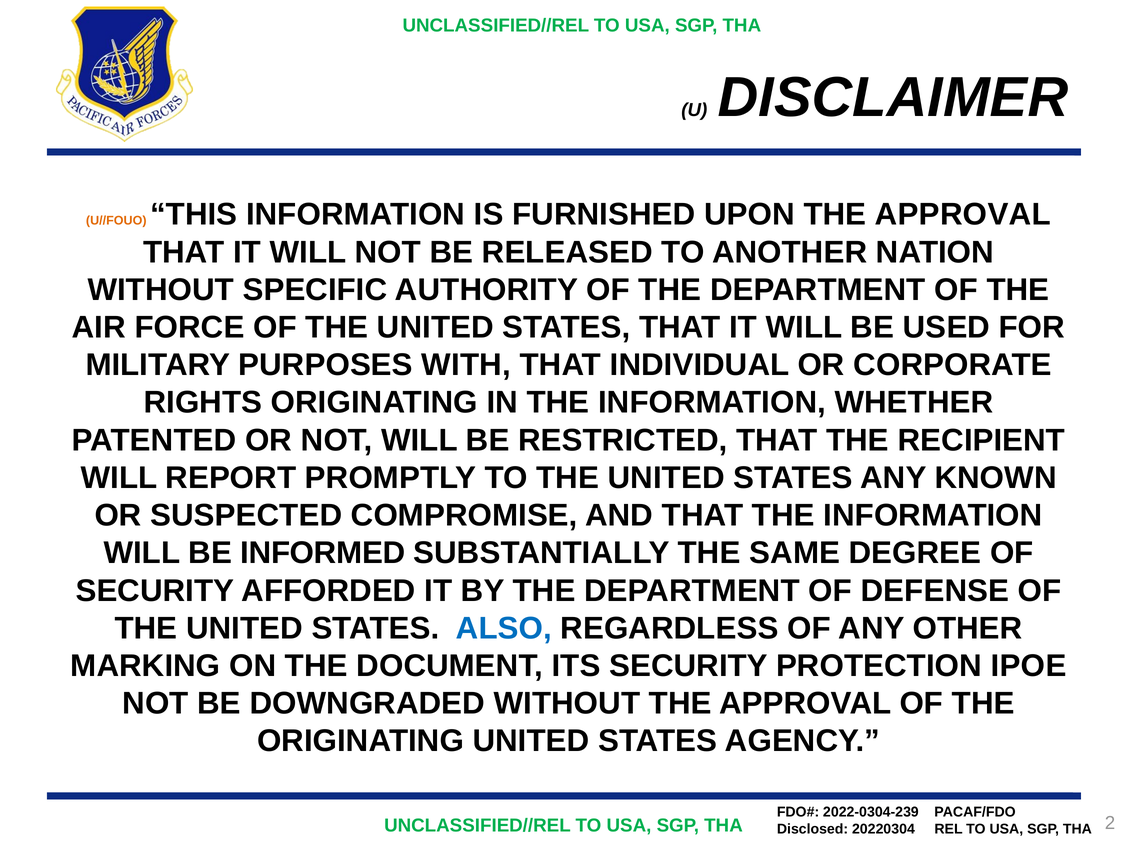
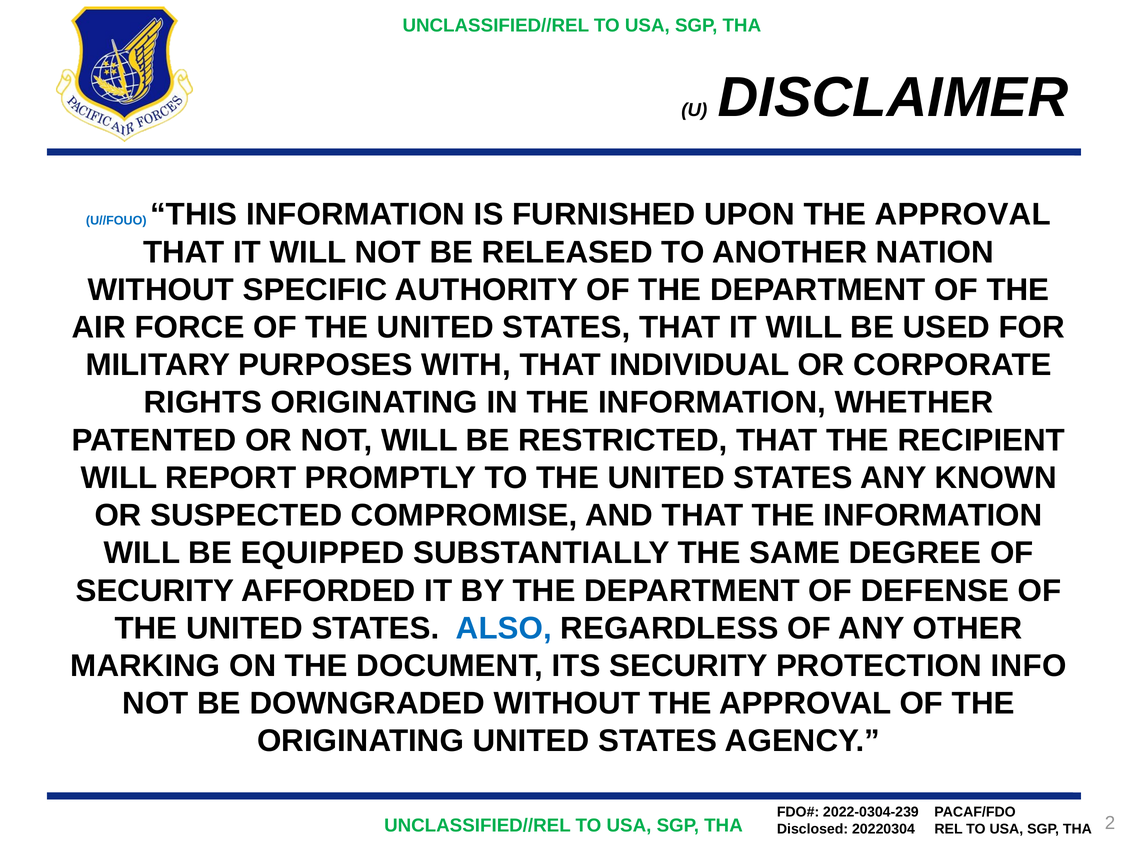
U//FOUO colour: orange -> blue (116, 221)
INFORMED: INFORMED -> EQUIPPED (322, 553)
IPOE: IPOE -> INFO (1029, 666)
